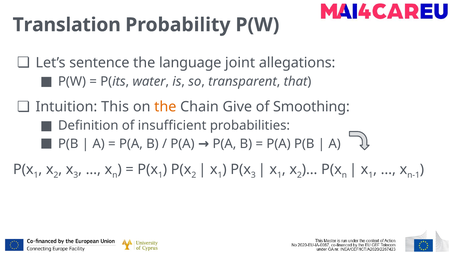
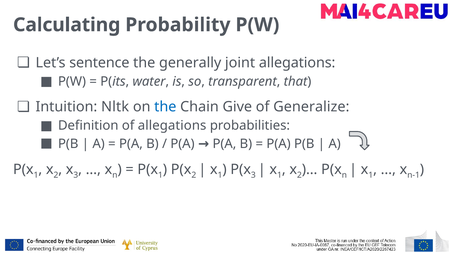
Translation: Translation -> Calculating (67, 25)
language: language -> generally (190, 63)
This: This -> Nltk (115, 107)
the colour: orange -> blue (165, 107)
Smoothing: Smoothing -> Generalize (311, 107)
of insufficient: insufficient -> allegations (172, 126)
